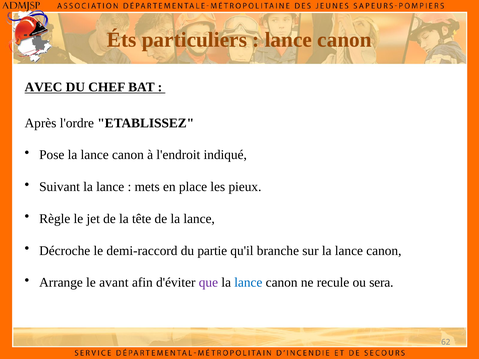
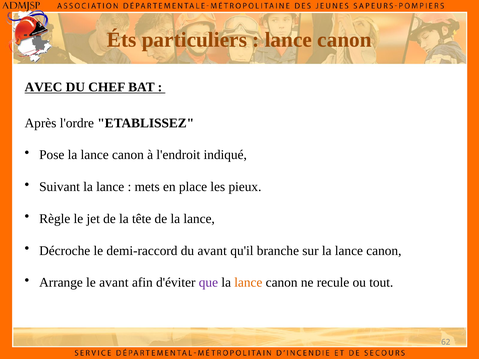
du partie: partie -> avant (212, 251)
lance colour: blue -> orange (248, 283)
sera: sera -> tout (381, 283)
